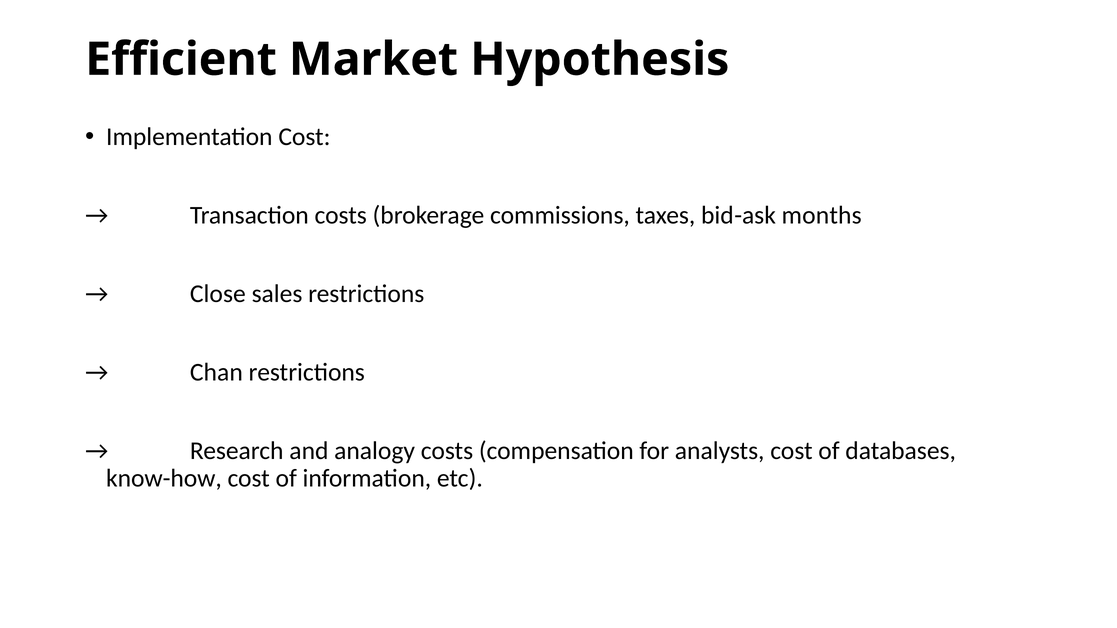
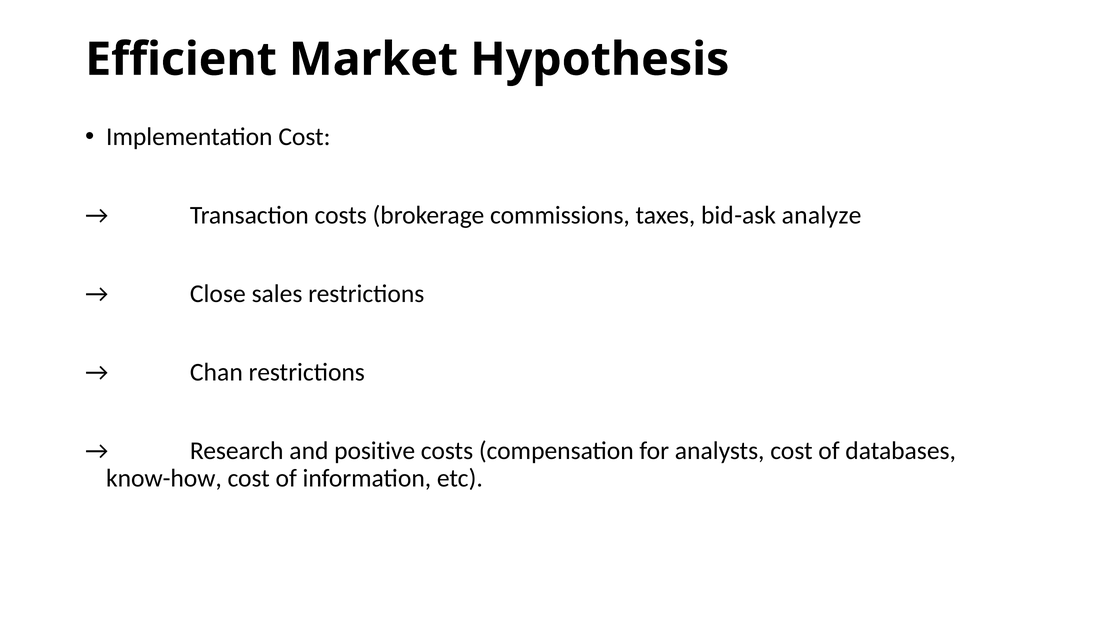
months: months -> analyze (822, 215)
analogy: analogy -> positive (375, 451)
